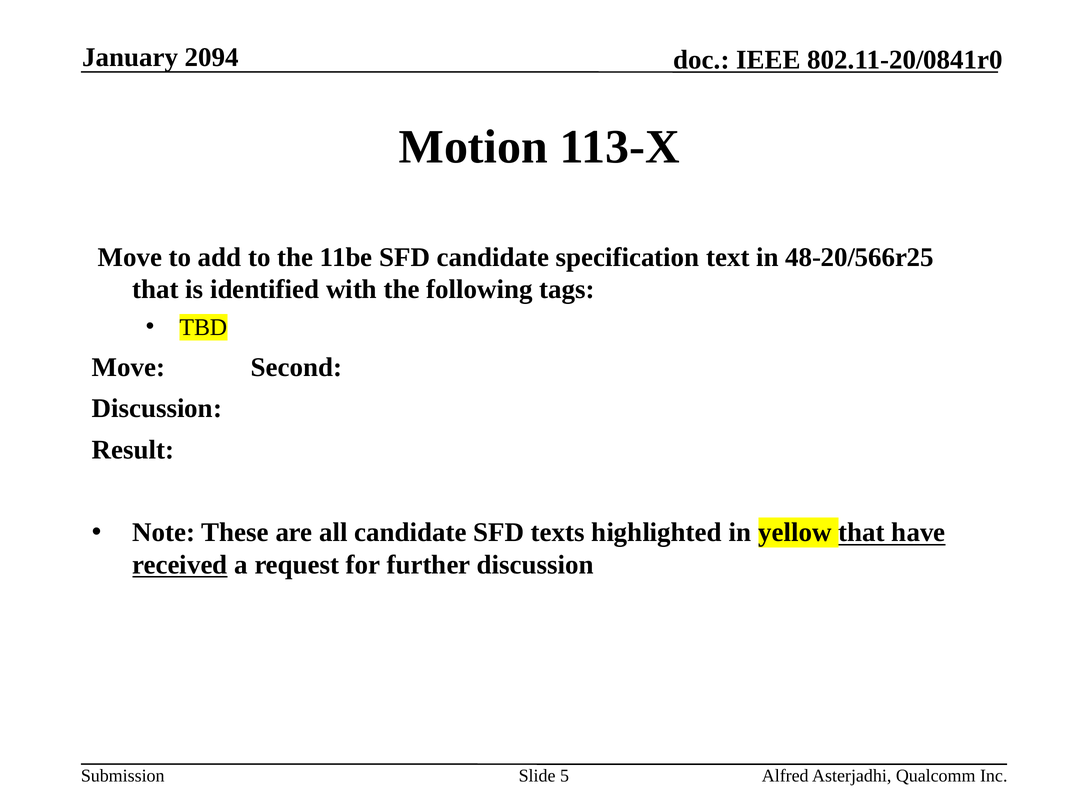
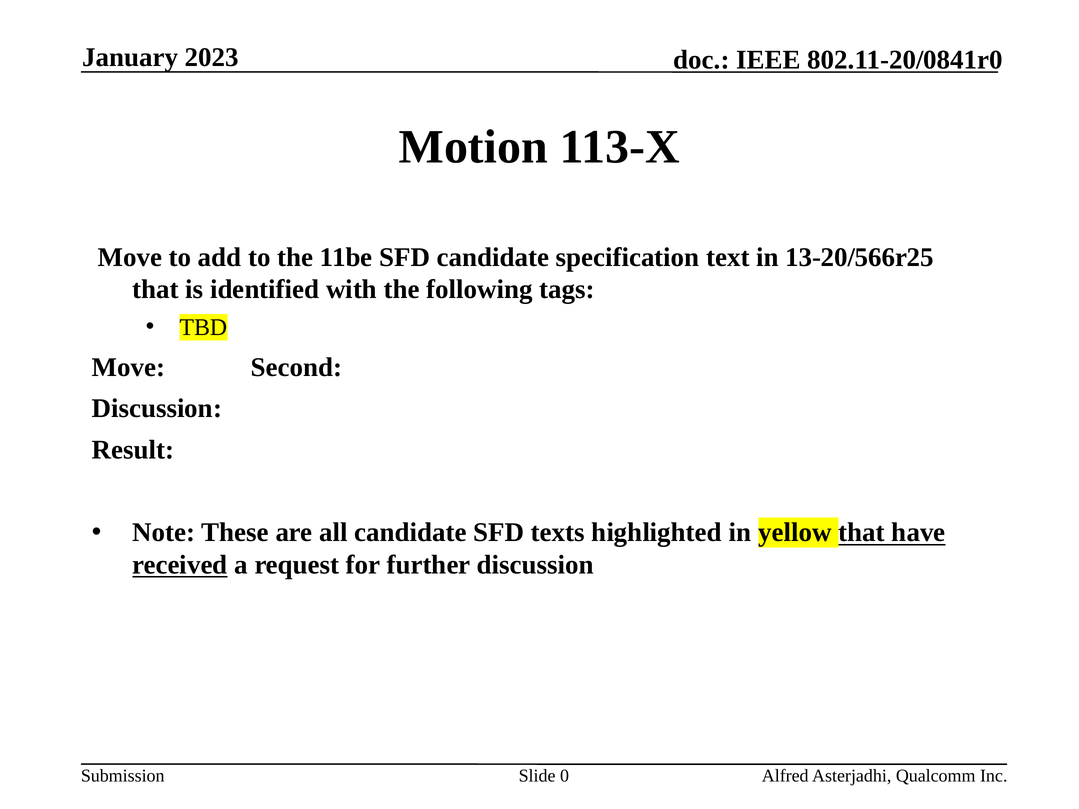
2094: 2094 -> 2023 (212, 57)
48-20/566r25: 48-20/566r25 -> 13-20/566r25 (860, 257)
5: 5 -> 0 (565, 776)
